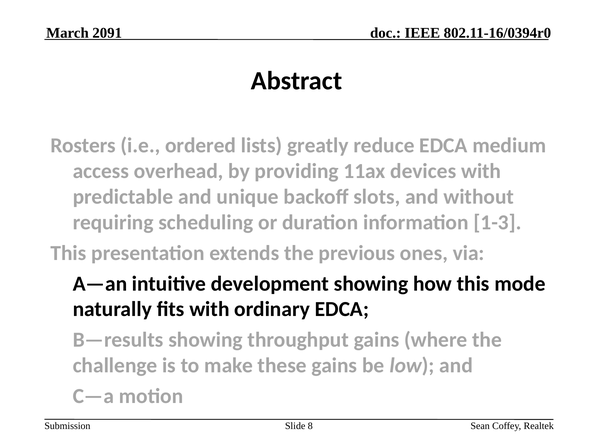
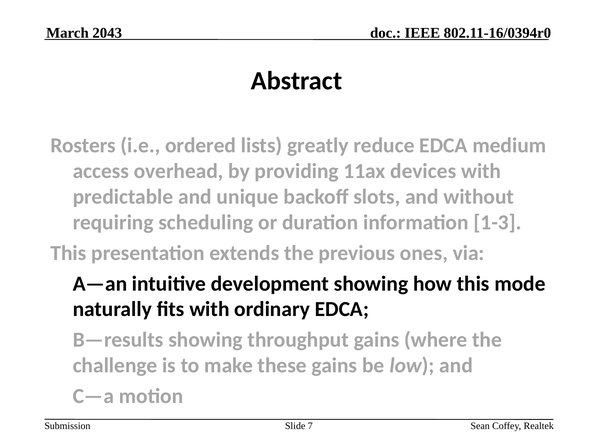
2091: 2091 -> 2043 (107, 33)
8: 8 -> 7 (310, 427)
